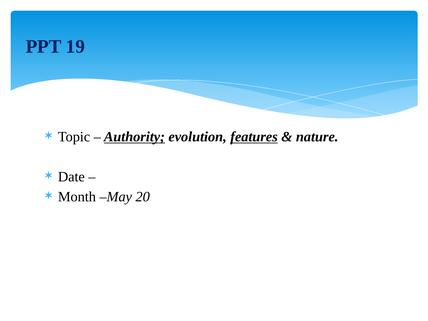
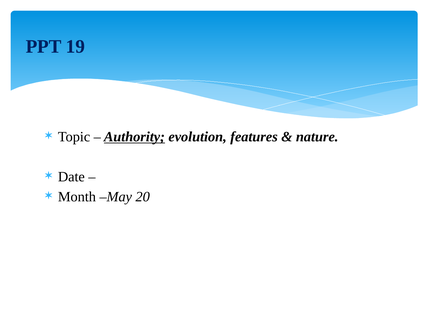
features underline: present -> none (254, 137)
